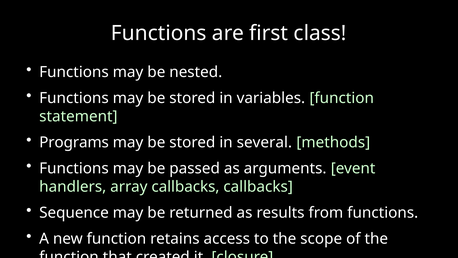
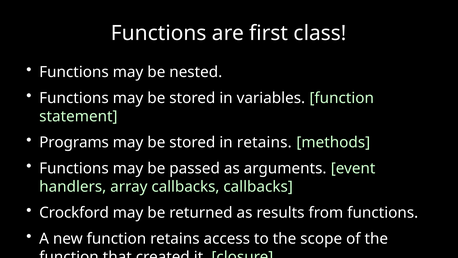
in several: several -> retains (264, 142)
Sequence: Sequence -> Crockford (74, 213)
